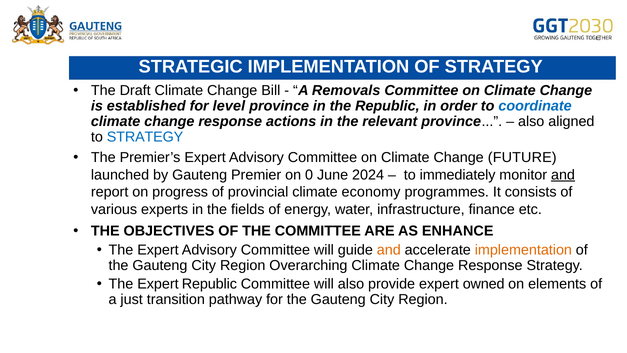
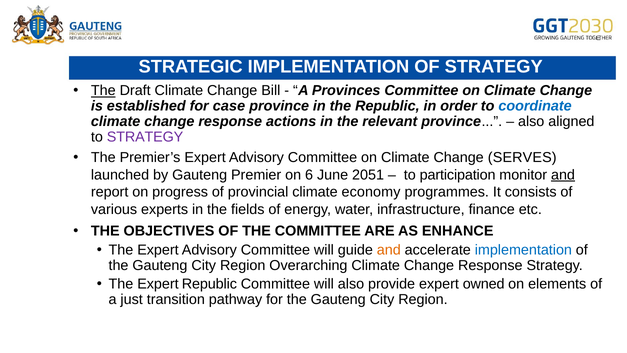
The underline: none -> present (103, 91)
Removals: Removals -> Provinces (346, 91)
level: level -> case (229, 106)
STRATEGY colour: blue -> purple (145, 137)
FUTURE: FUTURE -> SERVES (522, 157)
0: 0 -> 6 (309, 175)
2024: 2024 -> 2051 (368, 175)
immediately: immediately -> participation (458, 175)
implementation colour: orange -> blue (523, 250)
